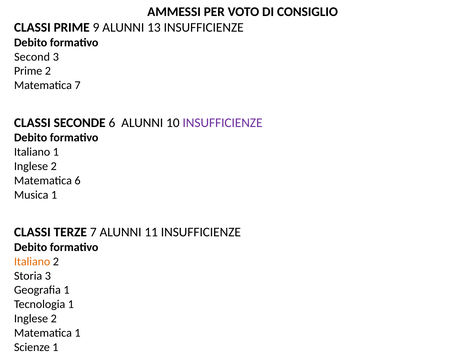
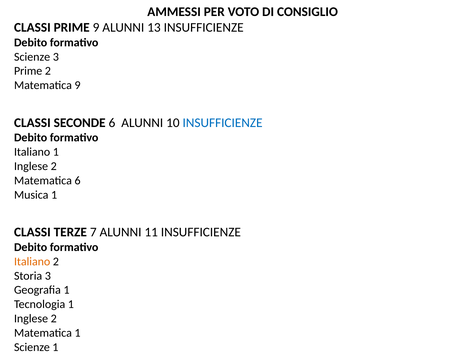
Second: Second -> Scienze (32, 57)
Matematica 7: 7 -> 9 (78, 85)
INSUFFICIENZE colour: purple -> blue (223, 123)
